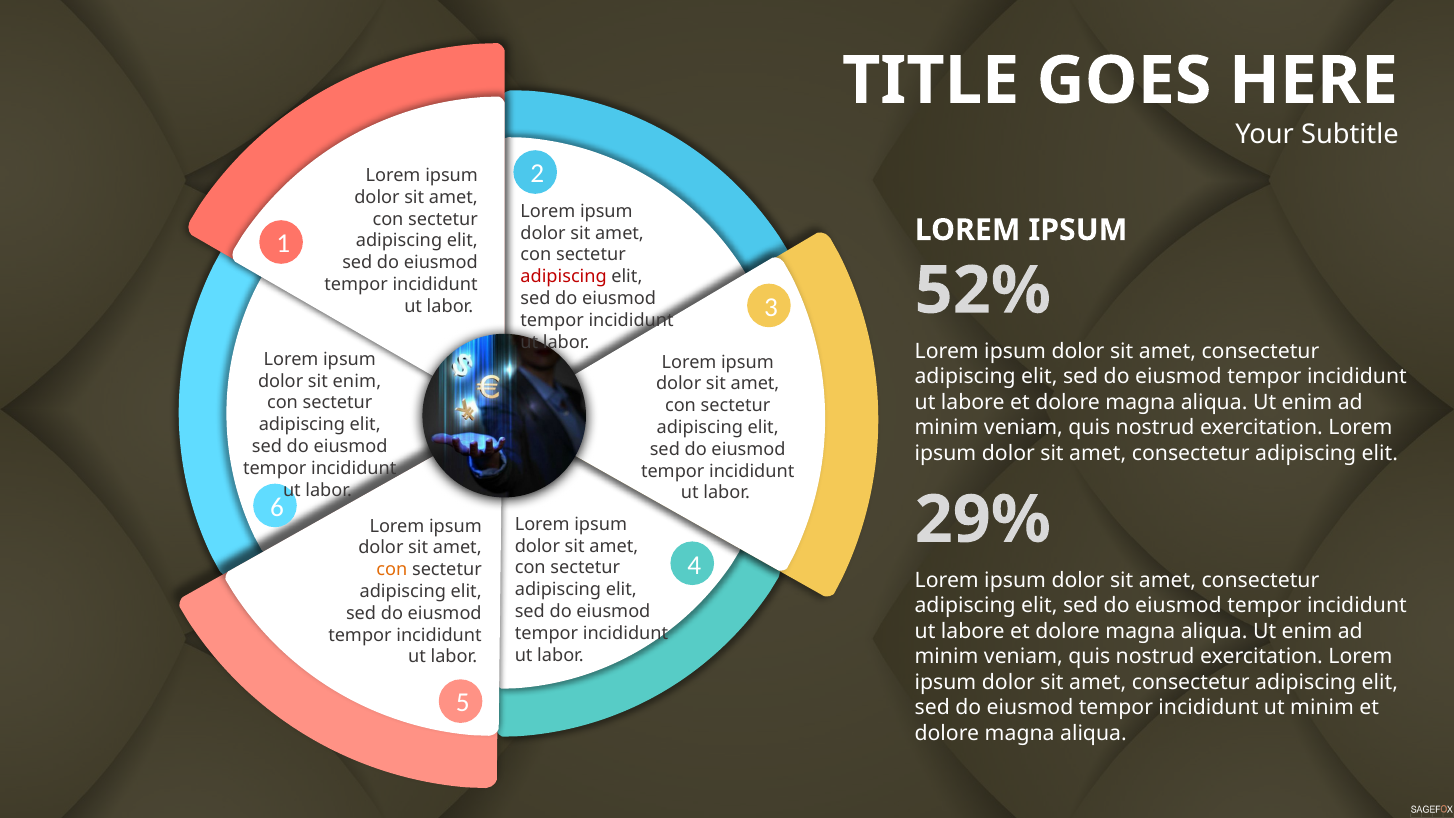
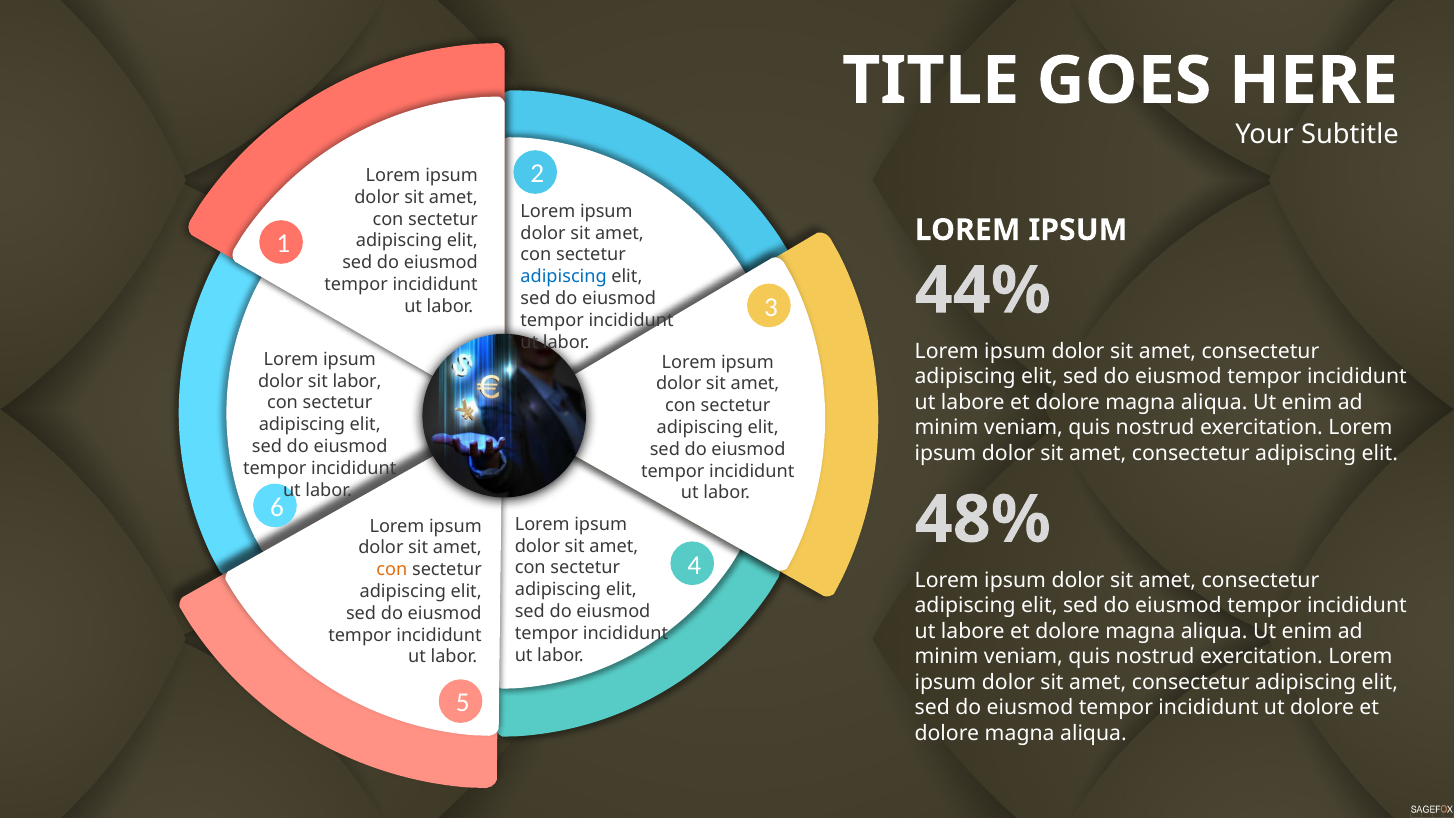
adipiscing colour: red -> blue (564, 277)
52%: 52% -> 44% (983, 291)
sit enim: enim -> labor (357, 381)
29%: 29% -> 48% (983, 520)
ut minim: minim -> dolore (1322, 707)
